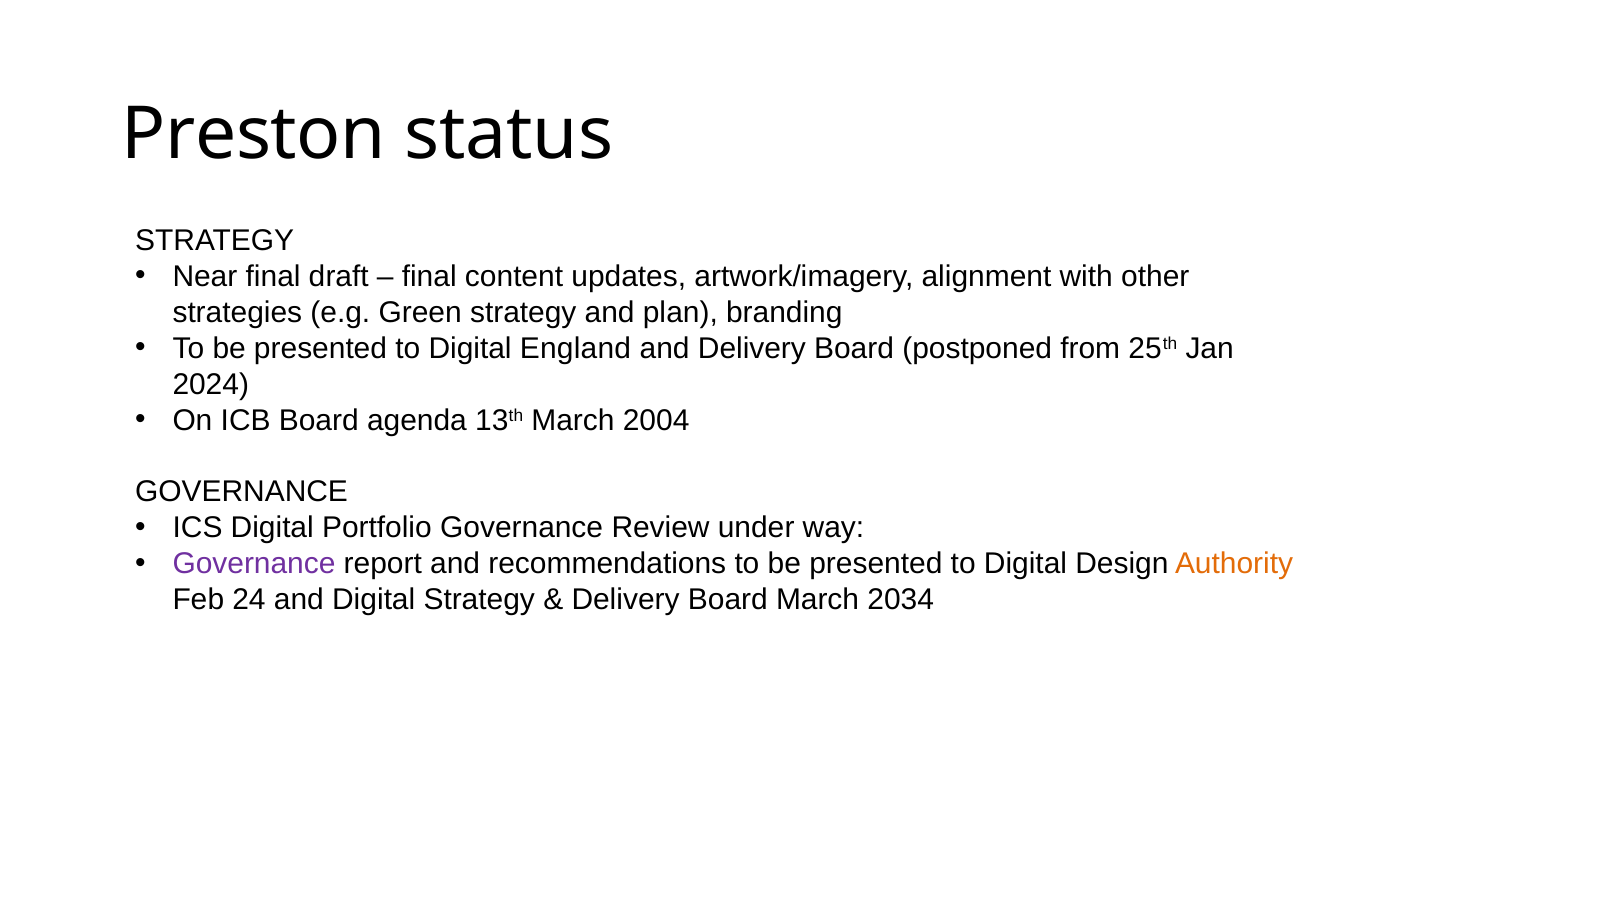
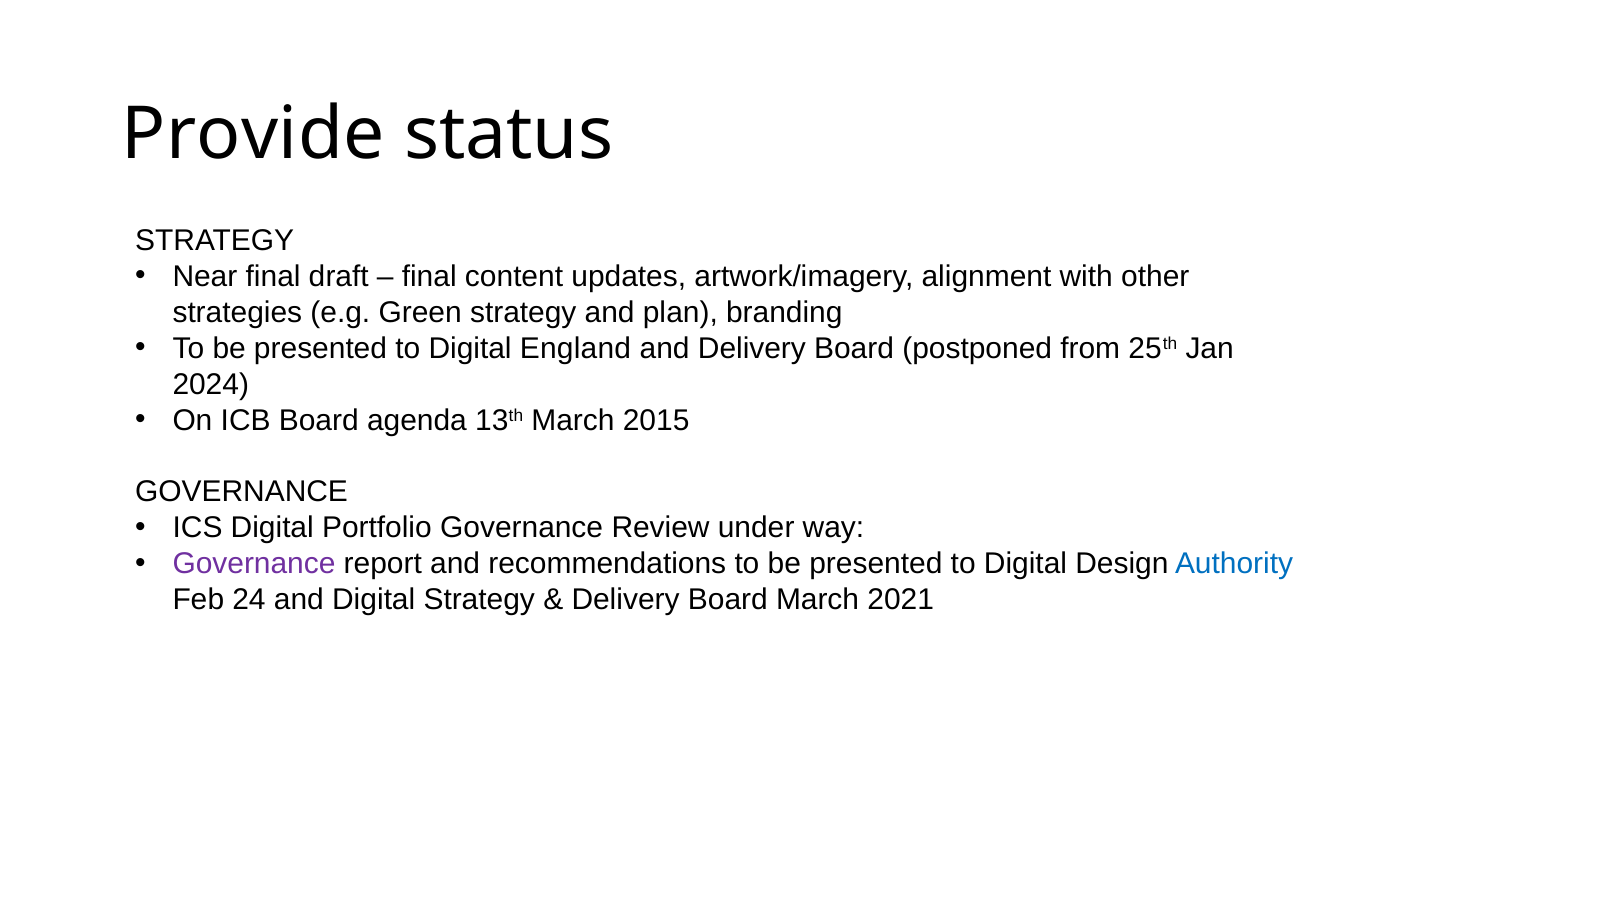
Preston: Preston -> Provide (253, 134)
2004: 2004 -> 2015 (656, 420)
Authority colour: orange -> blue (1234, 564)
2034: 2034 -> 2021 (901, 600)
